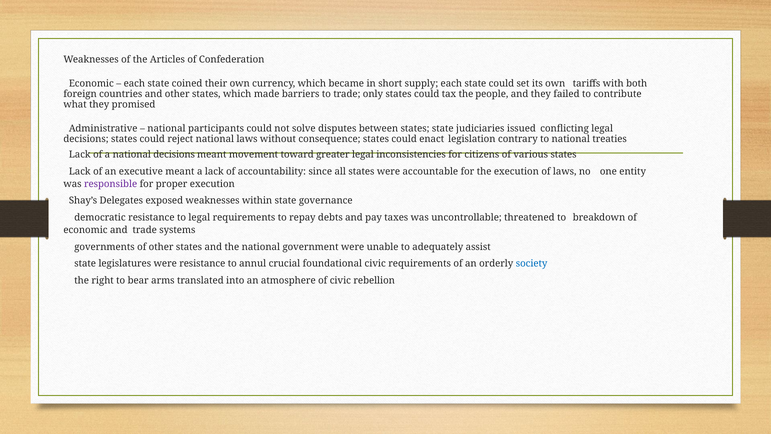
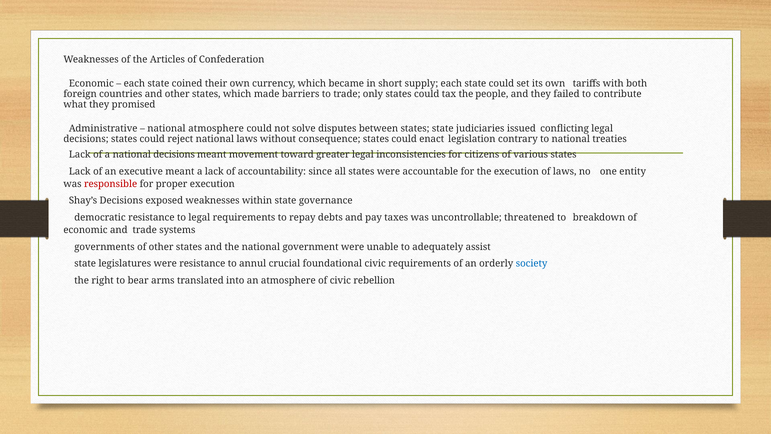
national participants: participants -> atmosphere (216, 128)
responsible colour: purple -> red (111, 184)
Shay’s Delegates: Delegates -> Decisions (121, 201)
